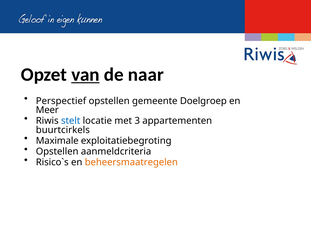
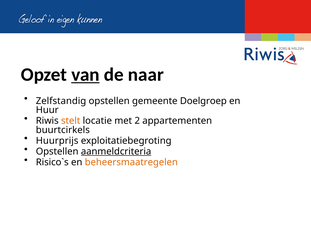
Perspectief: Perspectief -> Zelfstandig (61, 101)
Meer: Meer -> Huur (47, 110)
stelt colour: blue -> orange (71, 121)
3: 3 -> 2 (137, 121)
Maximale: Maximale -> Huurprijs (57, 141)
aanmeldcriteria underline: none -> present (116, 152)
